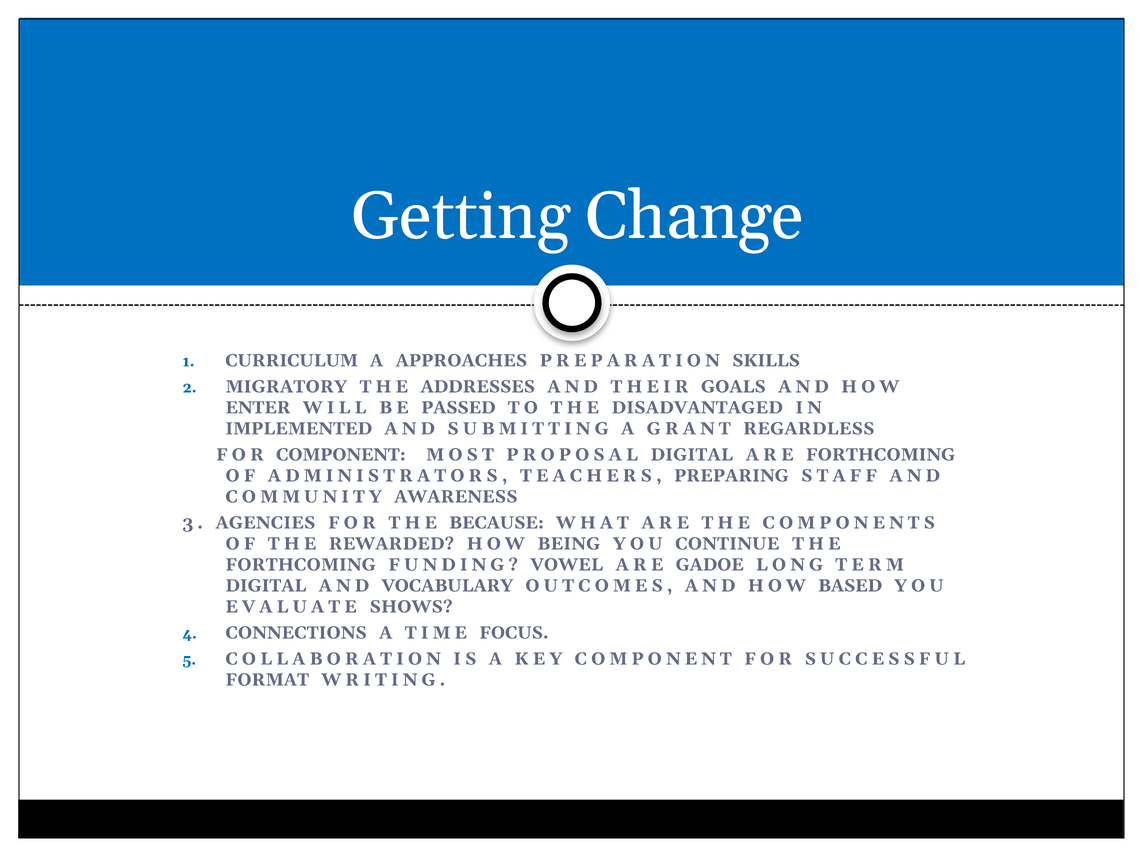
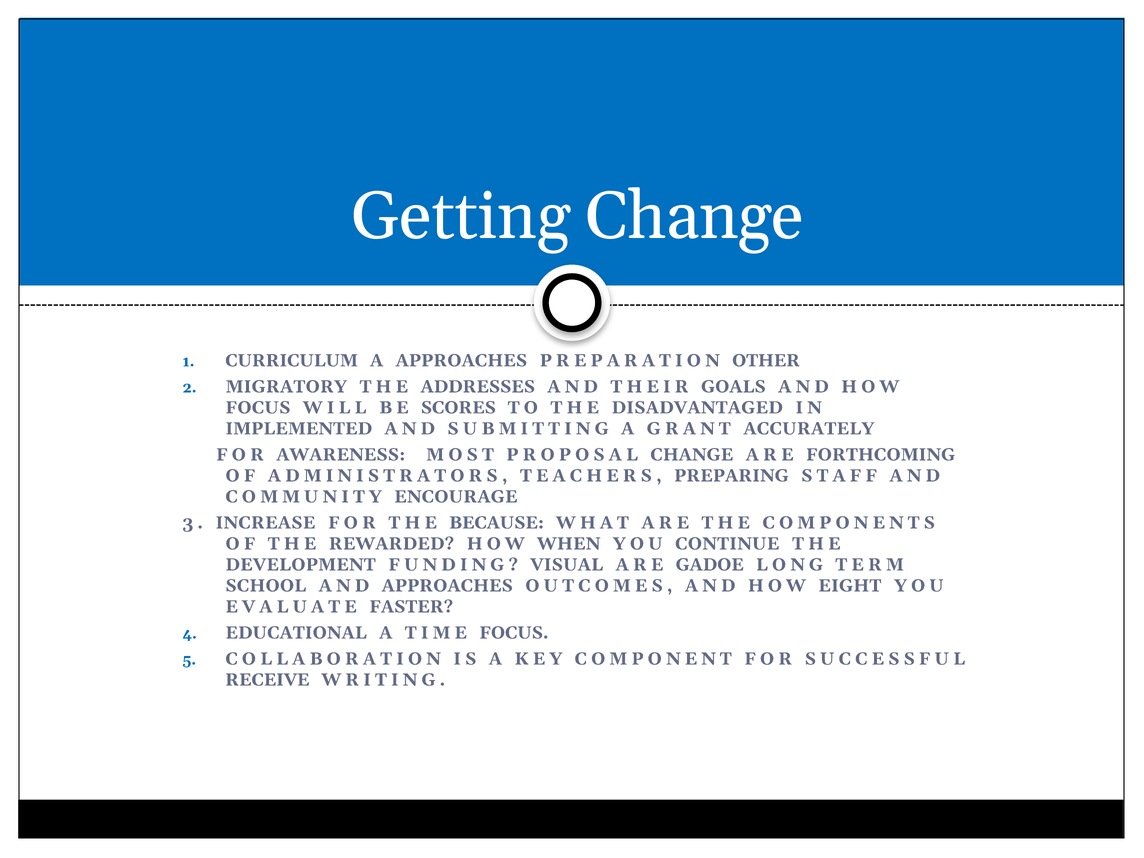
SKILLS: SKILLS -> OTHER (766, 361)
ENTER: ENTER -> FOCUS (258, 408)
PASSED: PASSED -> SCORES (458, 408)
REGARDLESS: REGARDLESS -> ACCURATELY (809, 429)
FOR COMPONENT: COMPONENT -> AWARENESS (341, 455)
PROPOSAL DIGITAL: DIGITAL -> CHANGE (692, 455)
AWARENESS: AWARENESS -> ENCOURAGE (456, 497)
AGENCIES: AGENCIES -> INCREASE (265, 523)
BEING: BEING -> WHEN (569, 544)
FORTHCOMING: FORTHCOMING -> DEVELOPMENT (301, 565)
VOWEL: VOWEL -> VISUAL (567, 565)
DIGITAL: DIGITAL -> SCHOOL (266, 586)
AND VOCABULARY: VOCABULARY -> APPROACHES (447, 586)
BASED: BASED -> EIGHT (850, 586)
SHOWS: SHOWS -> FASTER (411, 607)
CONNECTIONS: CONNECTIONS -> EDUCATIONAL (296, 633)
FORMAT: FORMAT -> RECEIVE (267, 680)
